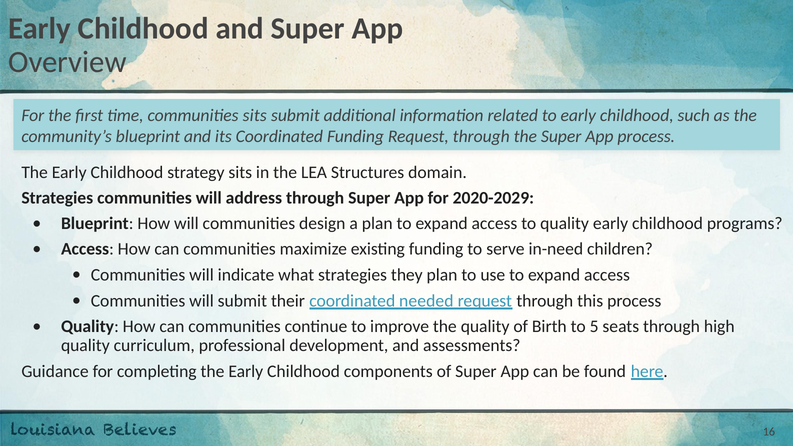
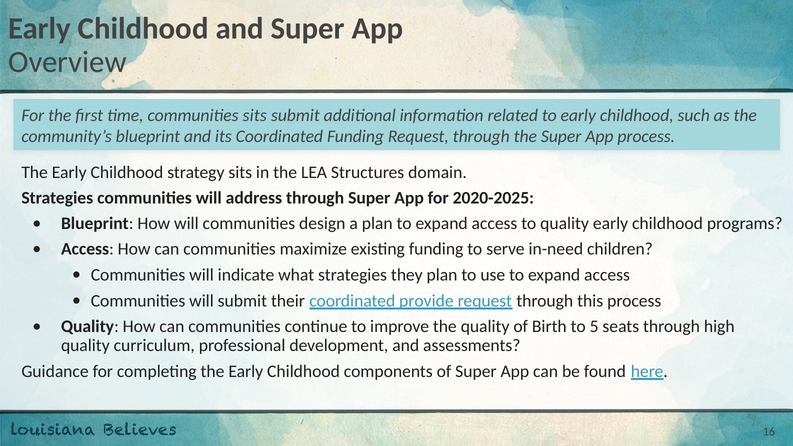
2020-2029: 2020-2029 -> 2020-2025 (493, 198)
needed: needed -> provide (426, 301)
